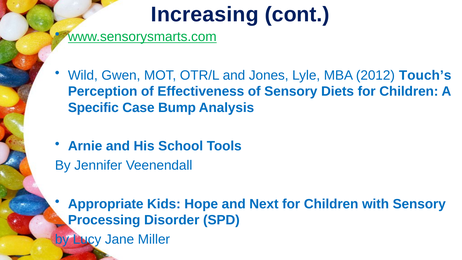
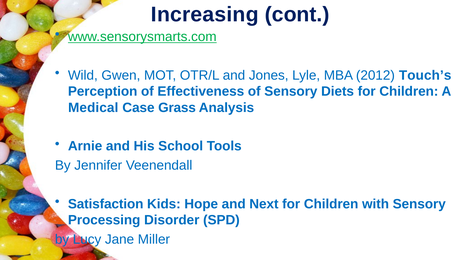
Specific: Specific -> Medical (93, 108)
Bump: Bump -> Grass (177, 108)
Appropriate: Appropriate -> Satisfaction (106, 204)
